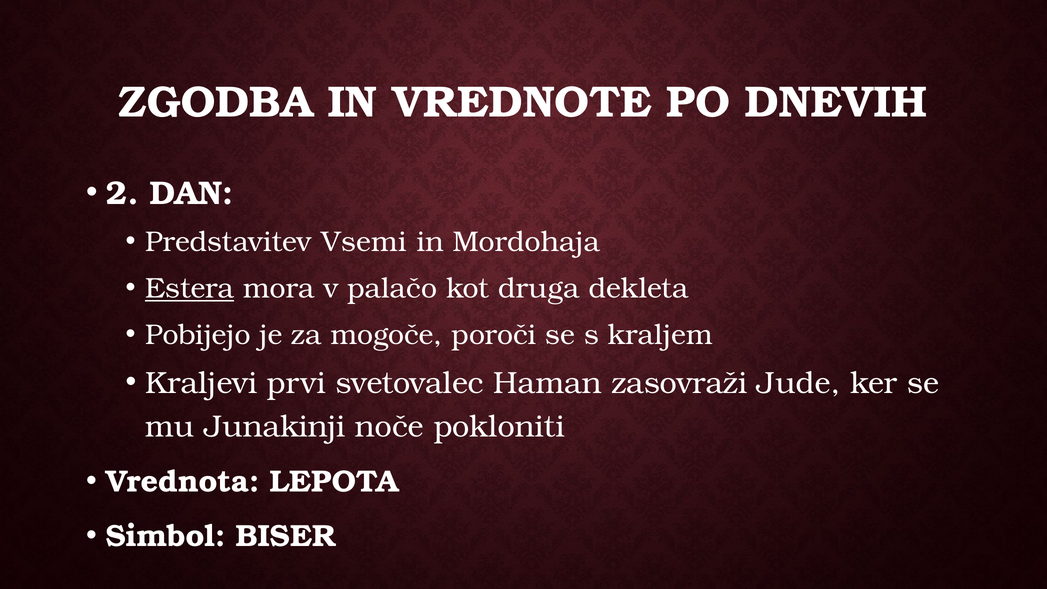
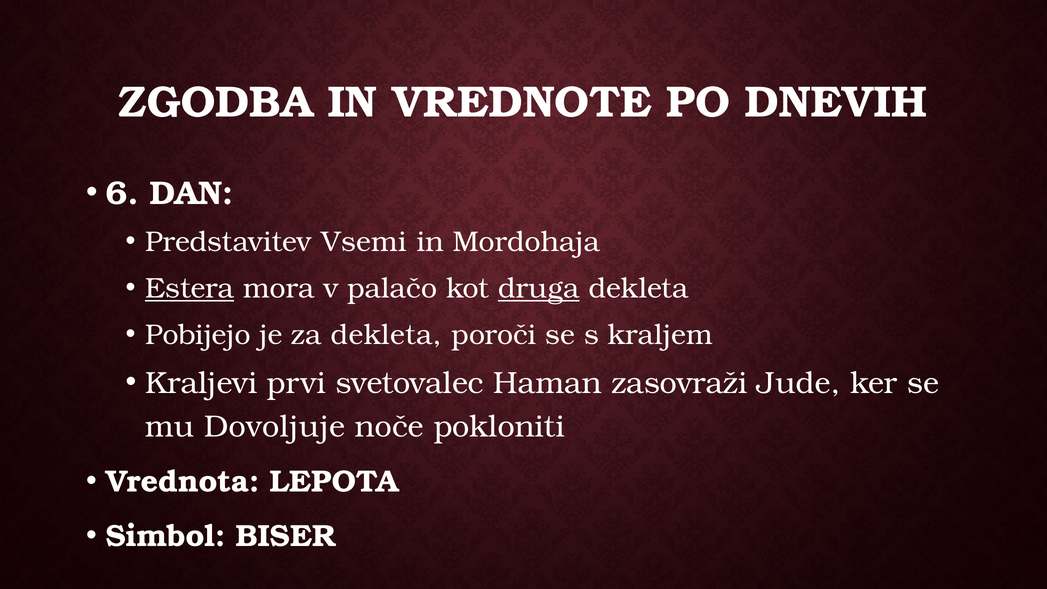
2: 2 -> 6 (122, 193)
druga underline: none -> present (539, 288)
za mogoče: mogoče -> dekleta (386, 335)
Junakinji: Junakinji -> Dovoljuje (275, 427)
